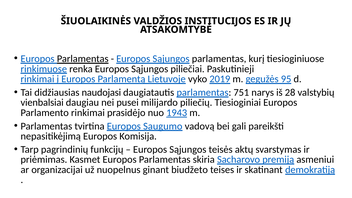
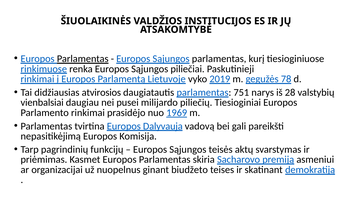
95: 95 -> 78 (286, 79)
naudojasi: naudojasi -> atvirosios (101, 93)
1943: 1943 -> 1969 (177, 113)
Saugumo: Saugumo -> Dalyvauja (163, 126)
